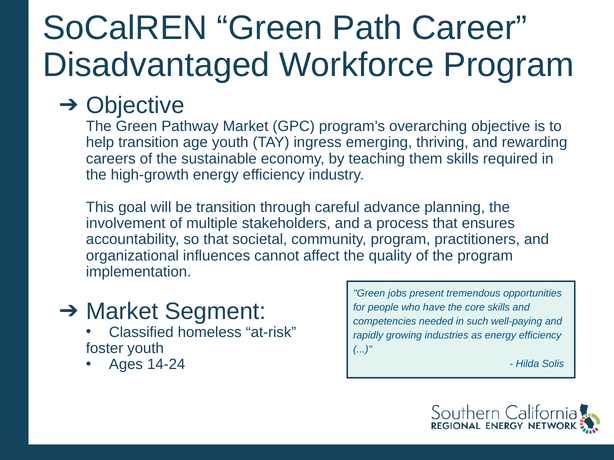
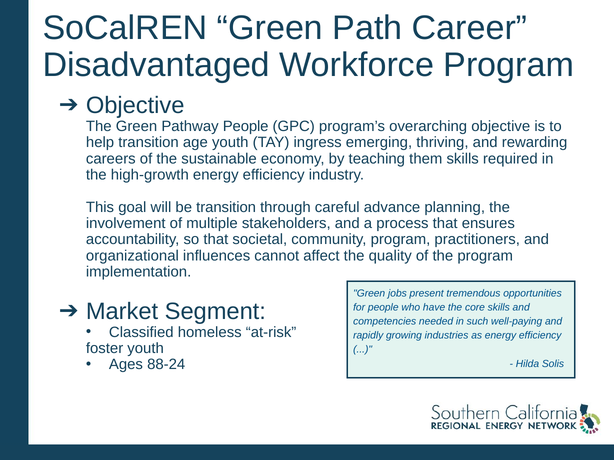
Pathway Market: Market -> People (246, 127)
14-24: 14-24 -> 88-24 (166, 365)
